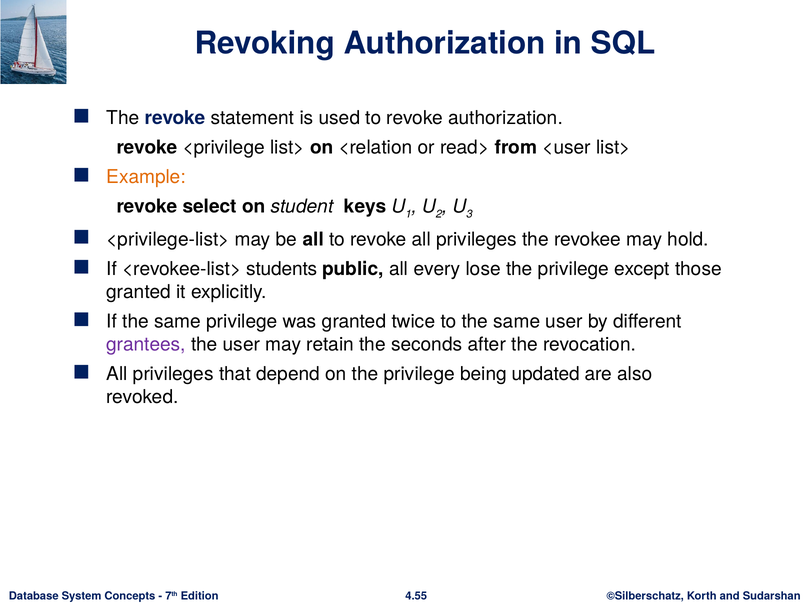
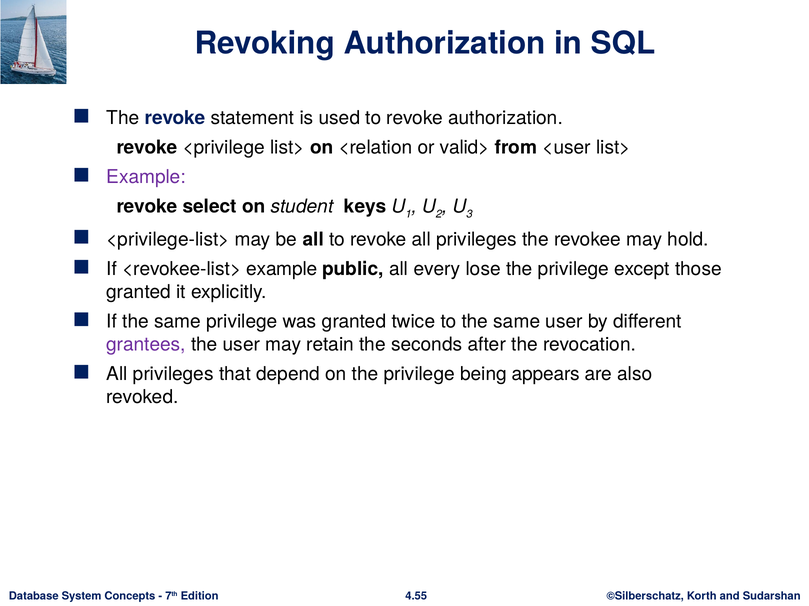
read>: read> -> valid> (465, 148)
Example colour: orange -> purple (146, 177)
<revokee-list> students: students -> example (282, 269)
updated: updated -> appears (546, 374)
